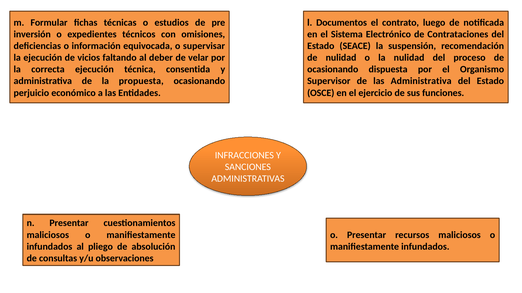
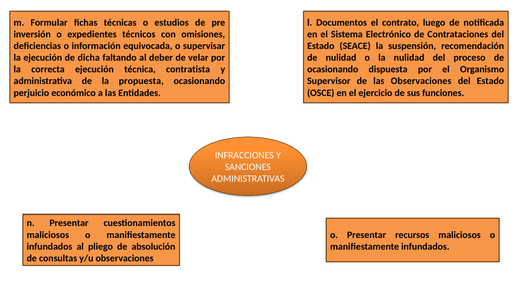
vicios: vicios -> dicha (89, 58)
consentida: consentida -> contratista (188, 70)
las Administrativa: Administrativa -> Observaciones (421, 81)
